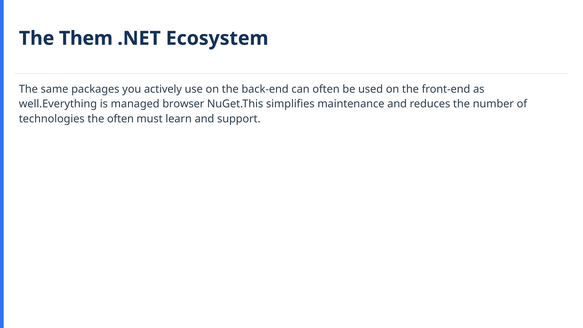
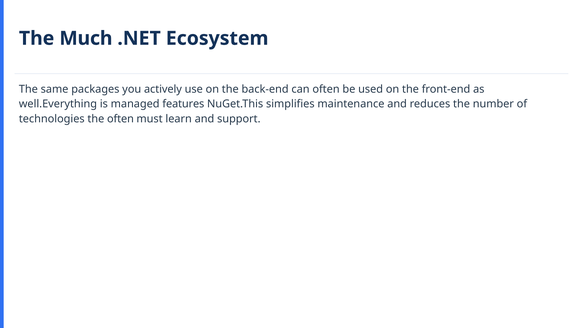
Them: Them -> Much (86, 38)
browser: browser -> features (183, 104)
